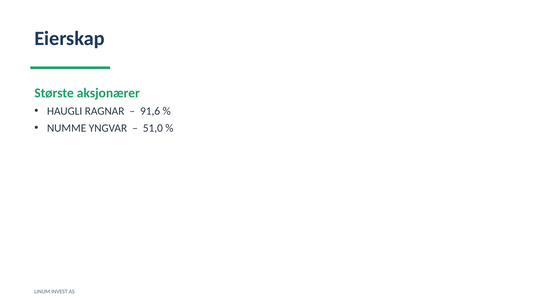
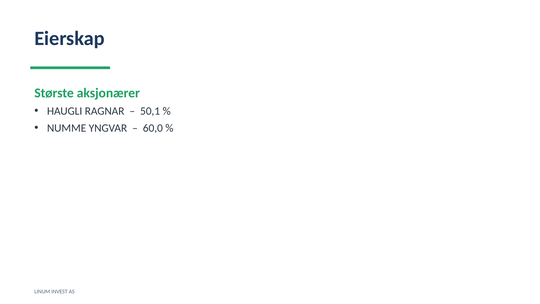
91,6: 91,6 -> 50,1 (150, 111)
51,0: 51,0 -> 60,0 (153, 128)
